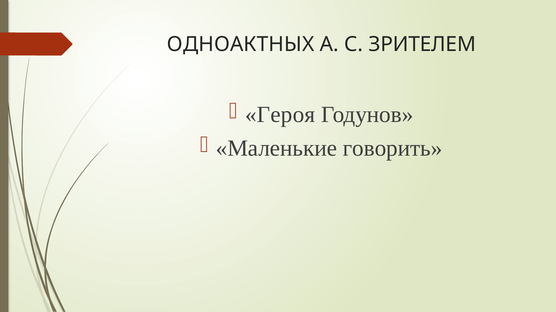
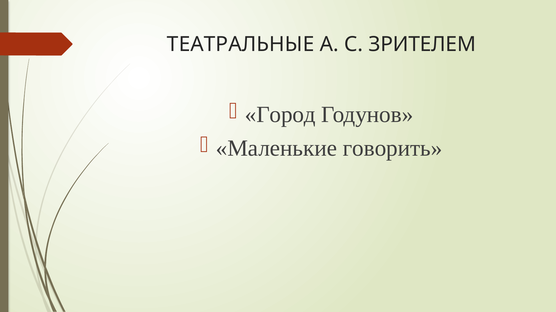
ОДНОАКТНЫХ: ОДНОАКТНЫХ -> ТЕАТРАЛЬНЫЕ (241, 45)
Героя: Героя -> Город (280, 115)
